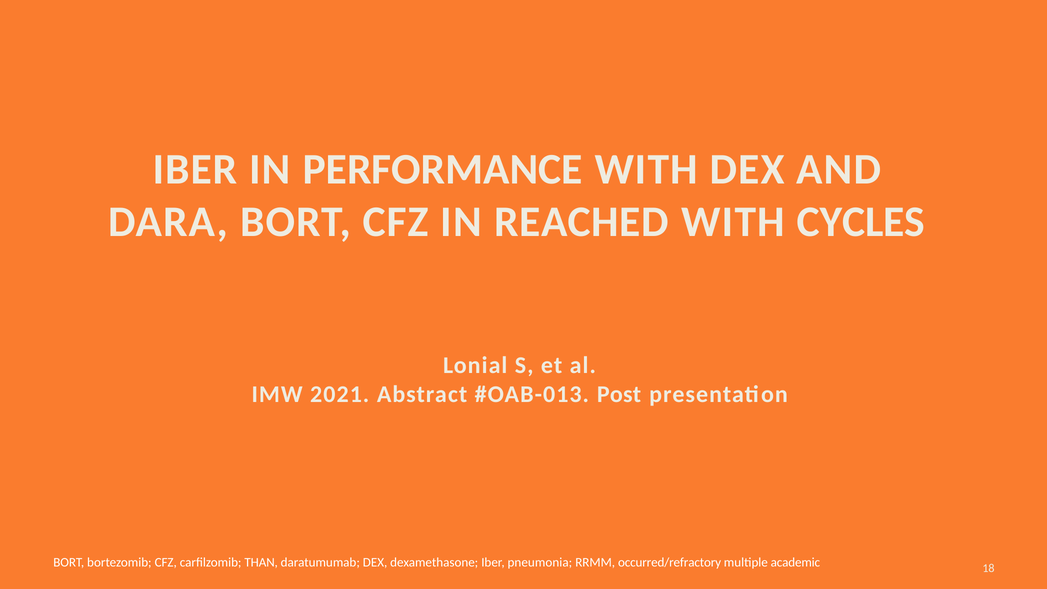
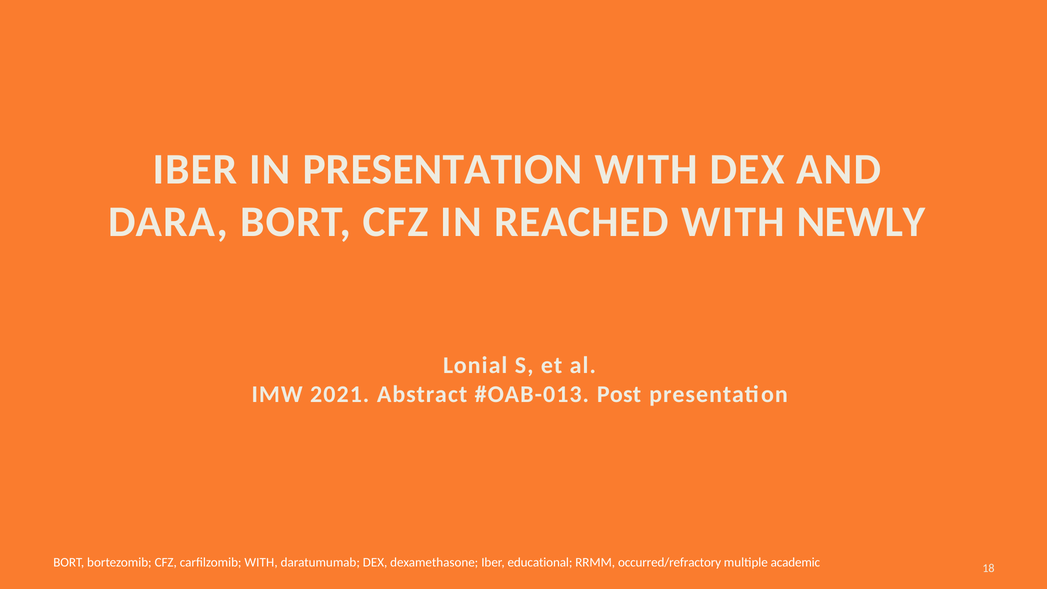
IN PERFORMANCE: PERFORMANCE -> PRESENTATION (443, 169)
CYCLES: CYCLES -> NEWLY (861, 222)
carfilzomib THAN: THAN -> WITH (261, 562)
pneumonia: pneumonia -> educational (540, 562)
